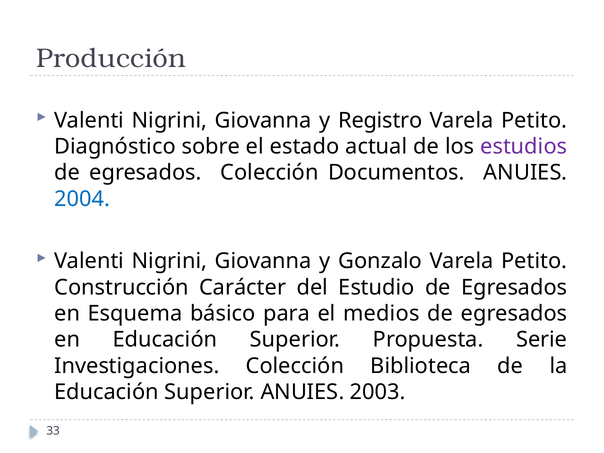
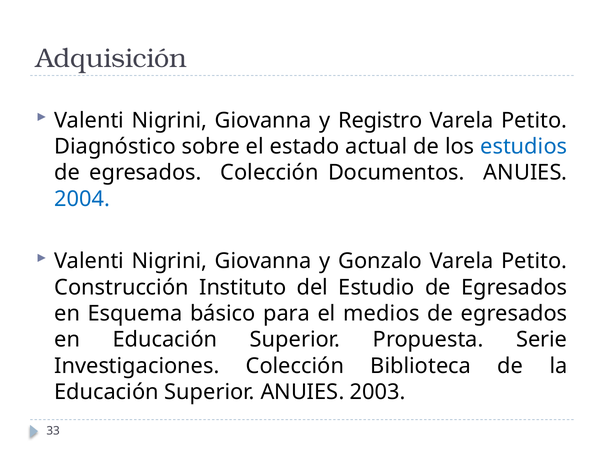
Producción: Producción -> Adquisición (111, 58)
estudios colour: purple -> blue (524, 147)
Carácter: Carácter -> Instituto (243, 287)
